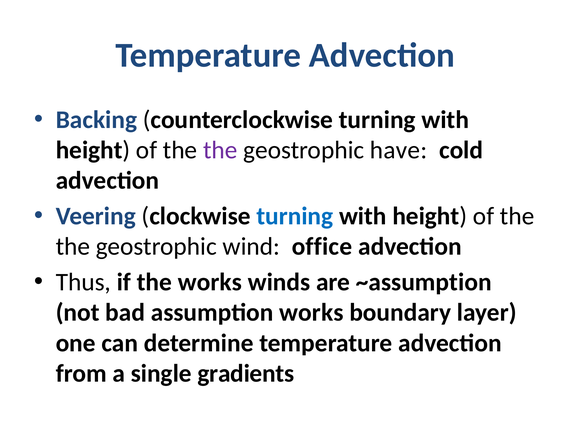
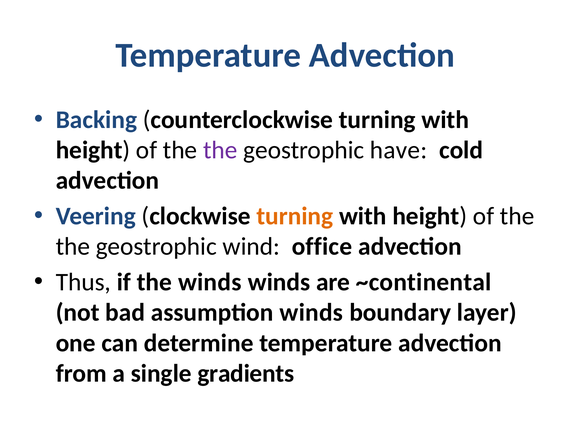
turning colour: blue -> orange (295, 216)
the works: works -> winds (210, 282)
~assumption: ~assumption -> ~continental (424, 282)
assumption works: works -> winds (311, 313)
